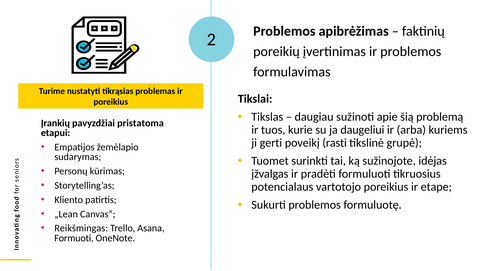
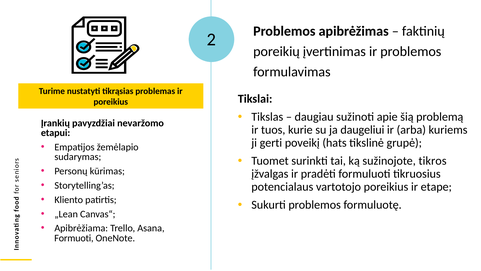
pristatoma: pristatoma -> nevaržomo (141, 123)
rasti: rasti -> hats (335, 143)
idėjas: idėjas -> tikros (433, 161)
Reikšmingas: Reikšmingas -> Apibrėžiama (81, 228)
